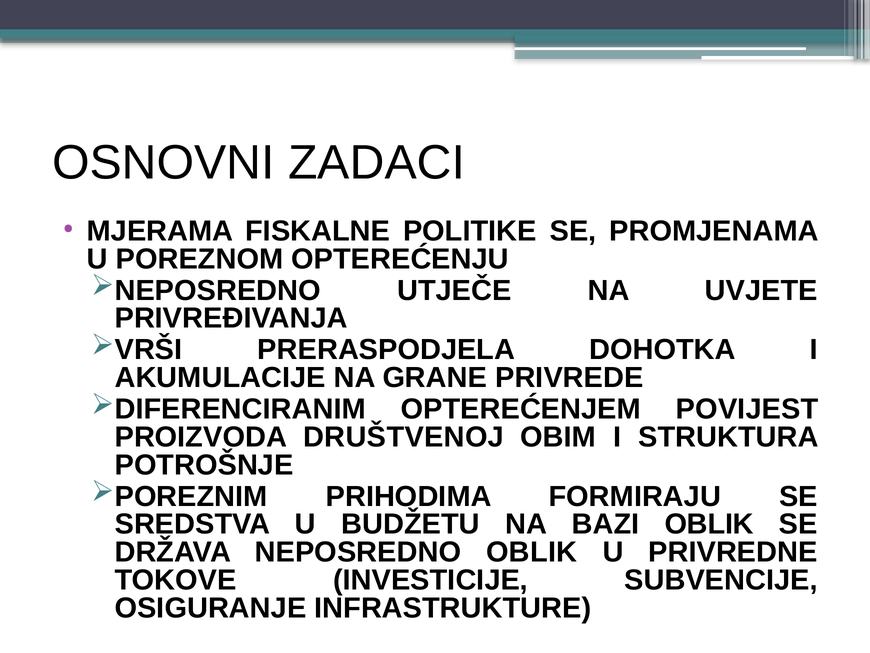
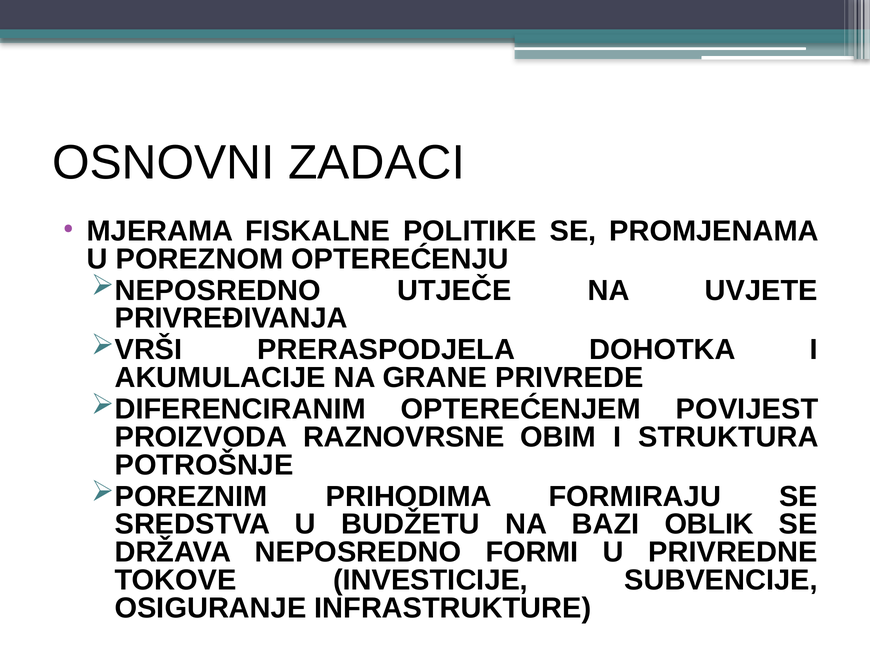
DRUŠTVENOJ: DRUŠTVENOJ -> RAZNOVRSNE (404, 437)
NEPOSREDNO OBLIK: OBLIK -> FORMI (532, 552)
